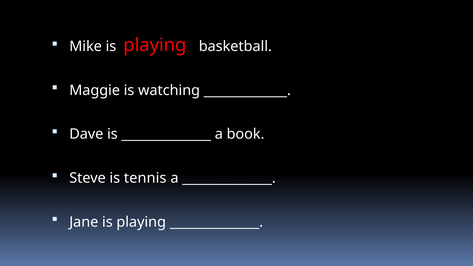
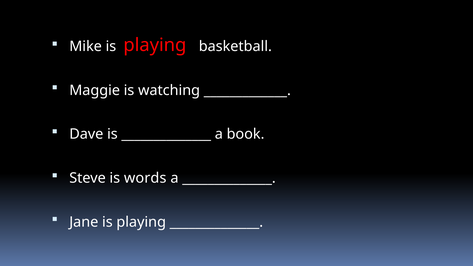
tennis: tennis -> words (145, 178)
